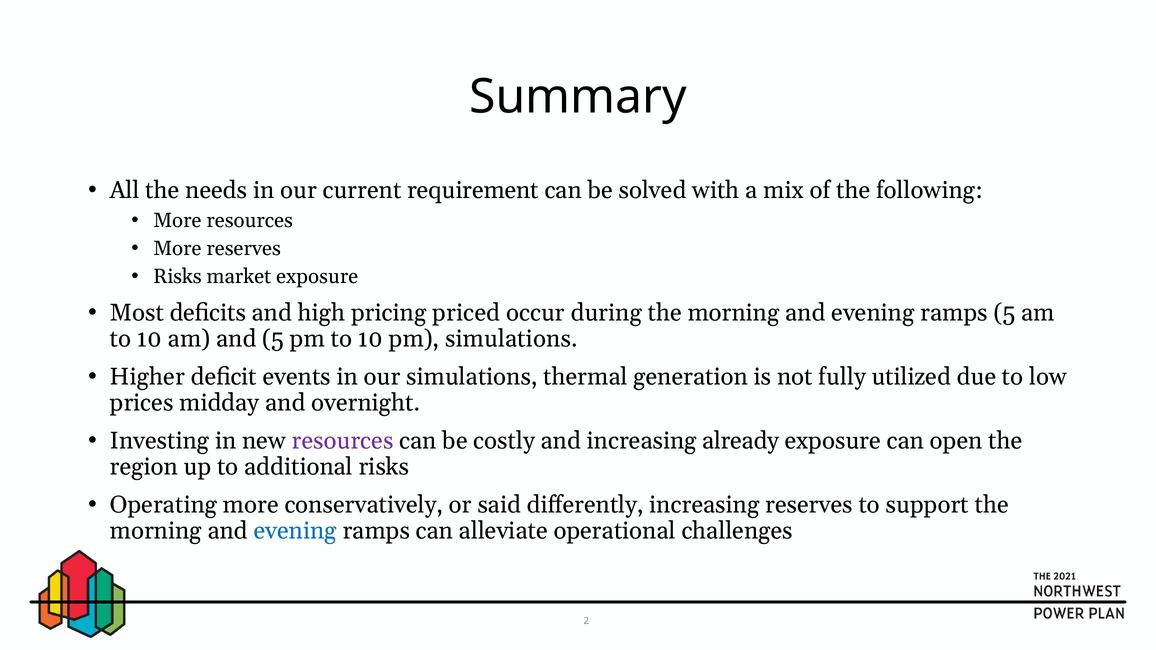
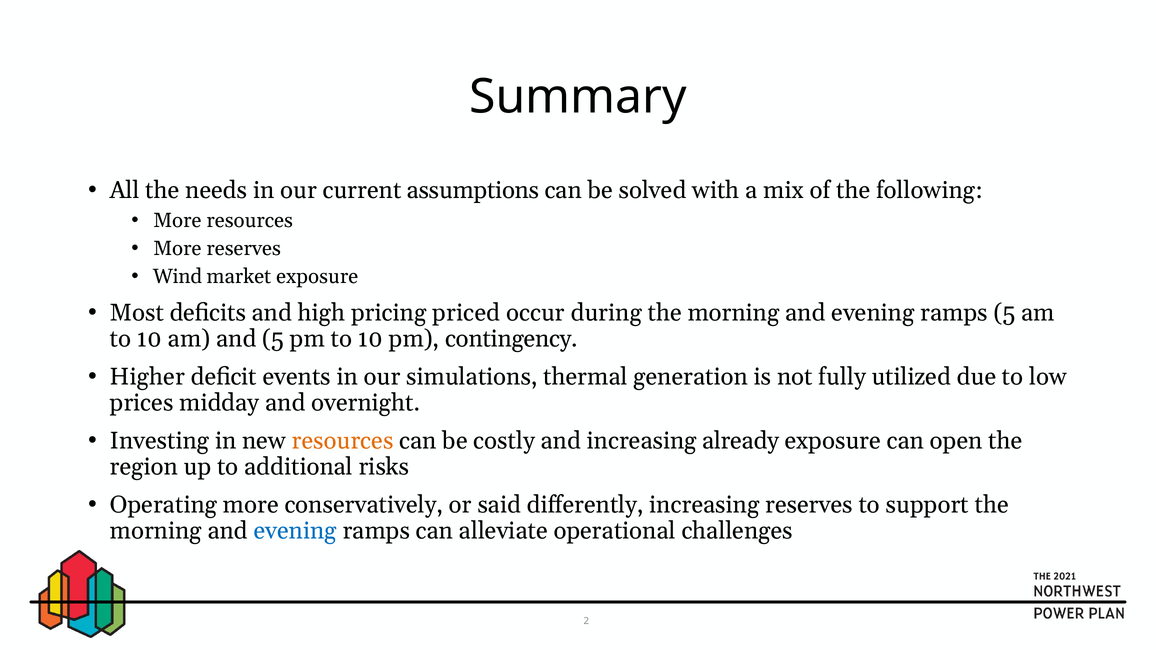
requirement: requirement -> assumptions (473, 190)
Risks: Risks -> Wind (177, 277)
pm simulations: simulations -> contingency (512, 339)
resources colour: purple -> orange (343, 441)
